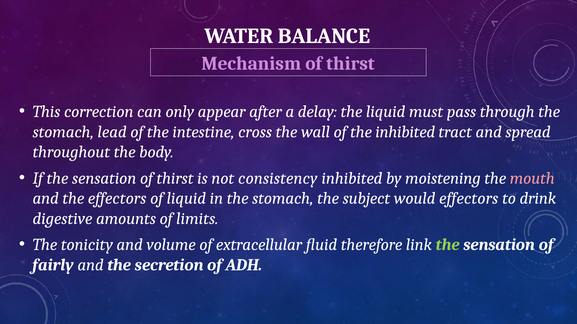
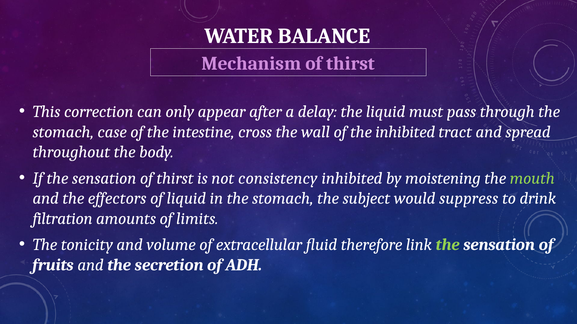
lead: lead -> case (112, 132)
mouth colour: pink -> light green (532, 178)
would effectors: effectors -> suppress (469, 199)
digestive: digestive -> filtration (63, 219)
fairly: fairly -> fruits (53, 265)
